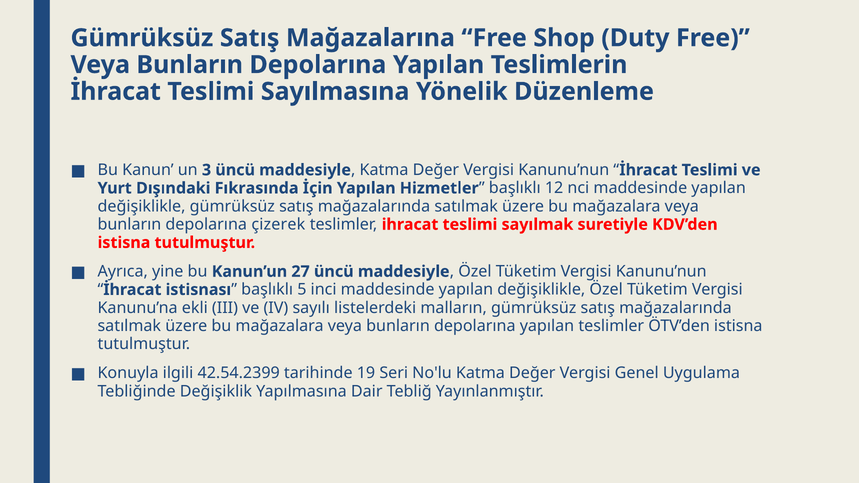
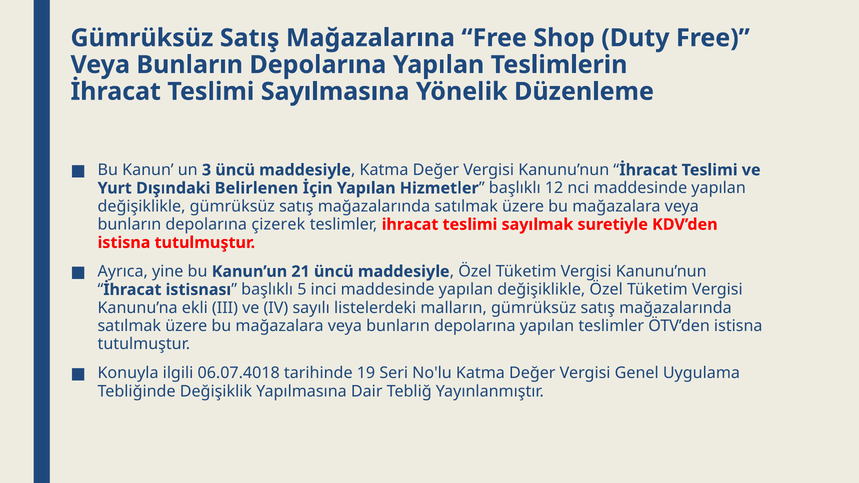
Fıkrasında: Fıkrasında -> Belirlenen (257, 188)
27: 27 -> 21 (301, 272)
42.54.2399: 42.54.2399 -> 06.07.4018 (239, 373)
